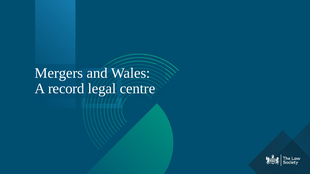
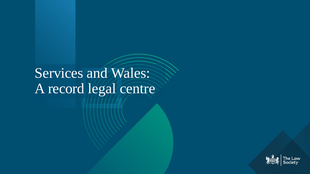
Mergers: Mergers -> Services (59, 73)
